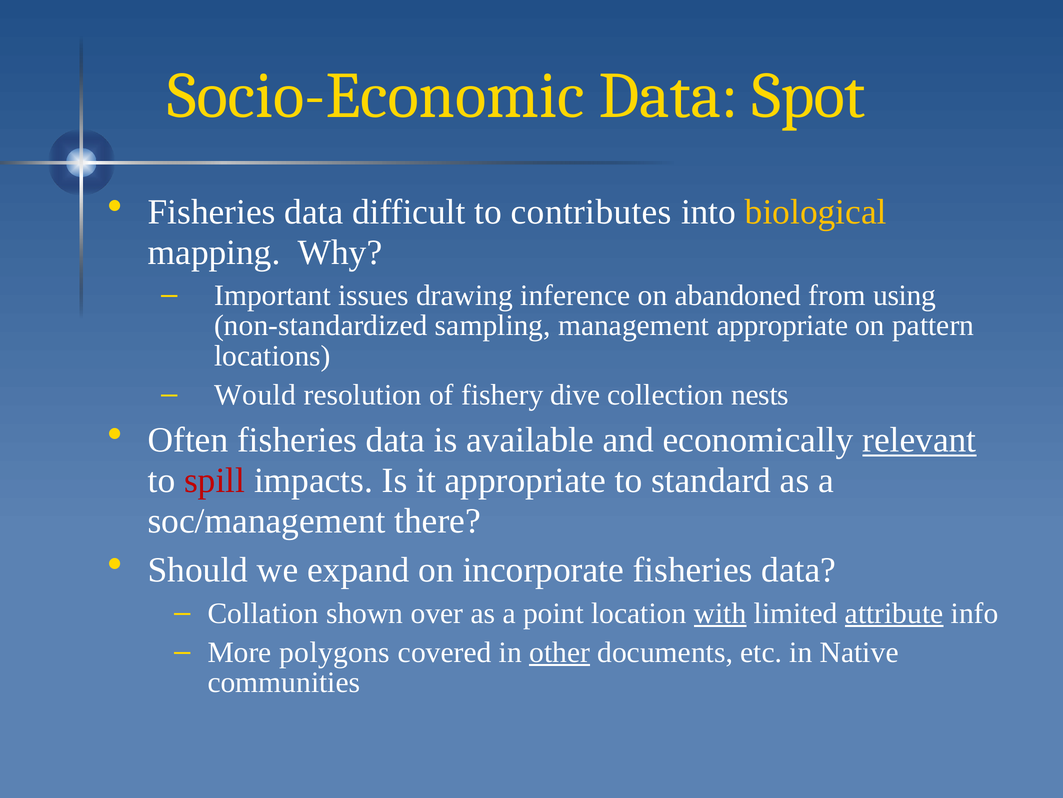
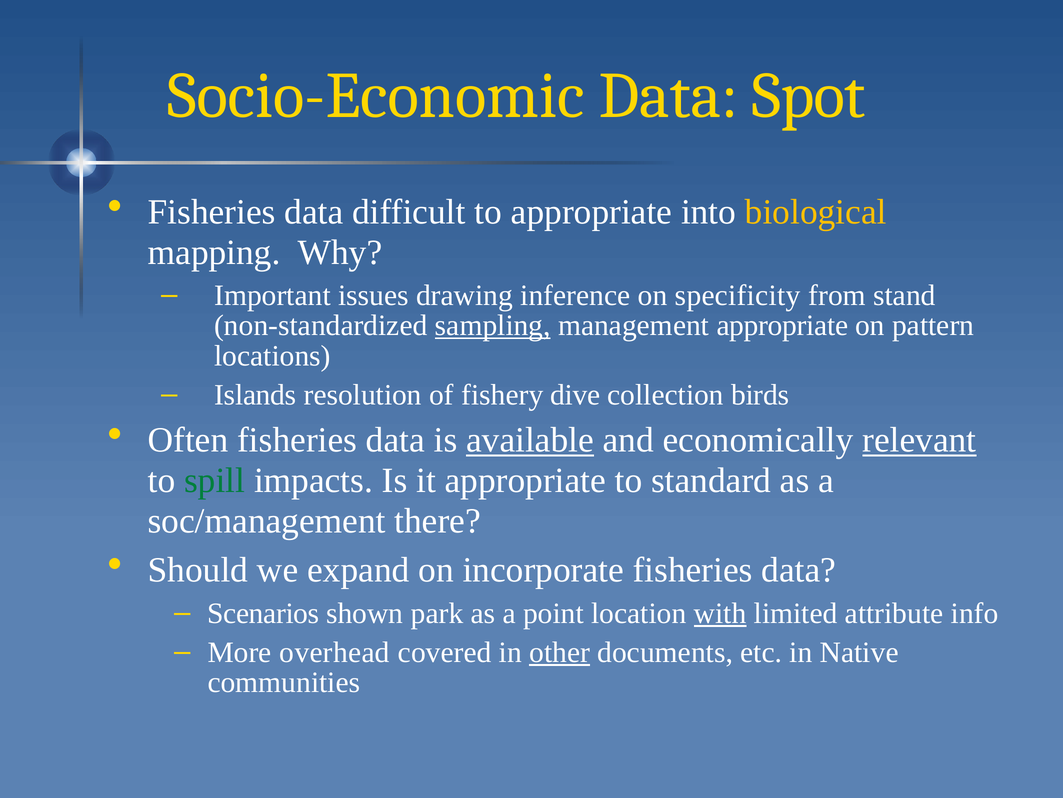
to contributes: contributes -> appropriate (592, 212)
abandoned: abandoned -> specificity (738, 295)
using: using -> stand (904, 295)
sampling underline: none -> present (493, 325)
Would: Would -> Islands (255, 394)
nests: nests -> birds (760, 394)
available underline: none -> present (530, 440)
spill colour: red -> green (215, 480)
Collation: Collation -> Scenarios (263, 613)
over: over -> park (437, 613)
attribute underline: present -> none (894, 613)
polygons: polygons -> overhead (335, 652)
